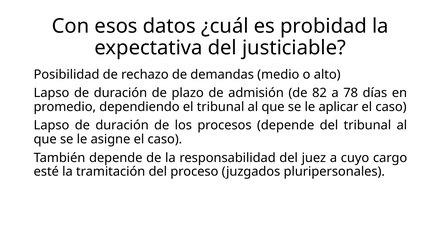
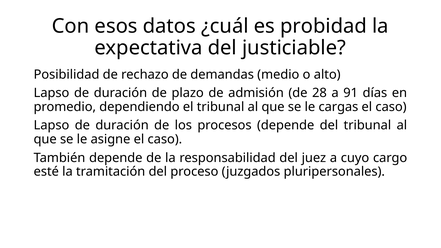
82: 82 -> 28 (319, 93)
78: 78 -> 91 (351, 93)
aplicar: aplicar -> cargas (338, 107)
